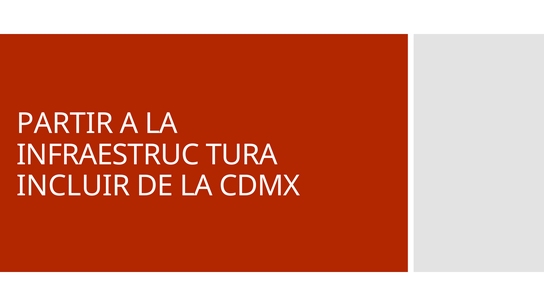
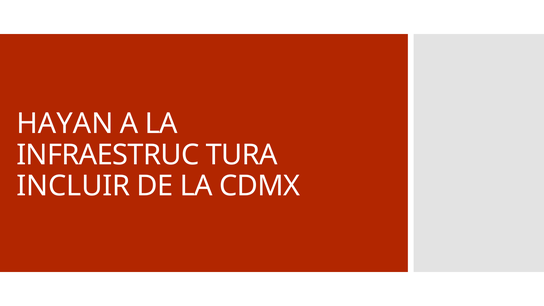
PARTIR: PARTIR -> HAYAN (65, 124)
